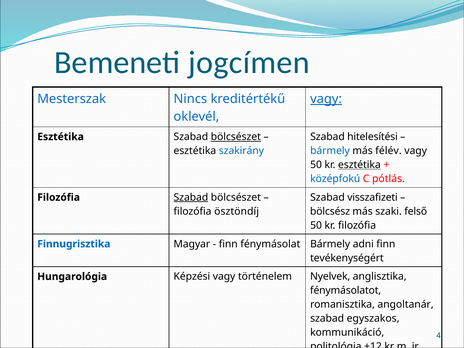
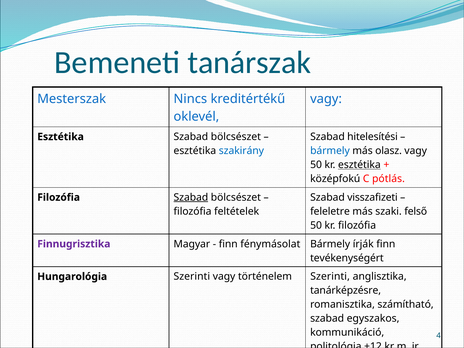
jogcímen: jogcímen -> tanárszak (249, 63)
vagy underline: present -> none (326, 99)
bölcsészet underline: present -> none (236, 137)
félév: félév -> olasz (389, 151)
középfokú colour: blue -> black (335, 179)
ösztöndíj: ösztöndíj -> feltételek (237, 211)
bölcsész: bölcsész -> feleletre (330, 211)
Finnugrisztika colour: blue -> purple (74, 244)
adni: adni -> írják (363, 244)
Hungarológia Képzési: Képzési -> Szerinti (192, 277)
történelem Nyelvek: Nyelvek -> Szerinti (330, 277)
fénymásolatot: fénymásolatot -> tanárképzésre (346, 291)
angoltanár: angoltanár -> számítható (406, 305)
